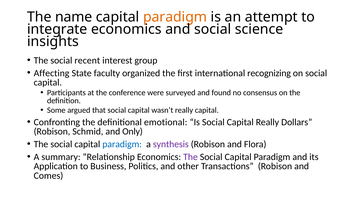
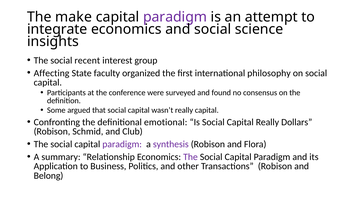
name: name -> make (74, 17)
paradigm colour: orange -> purple (175, 17)
recognizing: recognizing -> philosophy (269, 73)
Only: Only -> Club (132, 131)
paradigm colour: blue -> purple (122, 144)
Comes: Comes -> Belong (49, 175)
